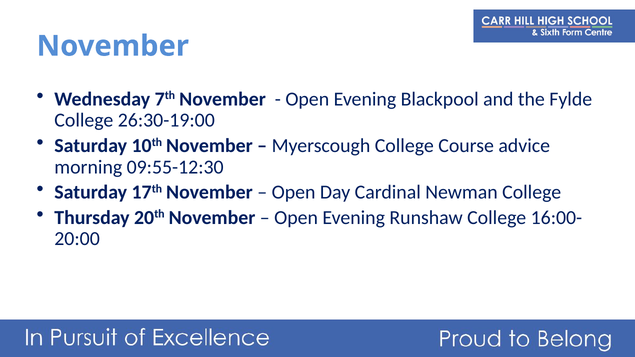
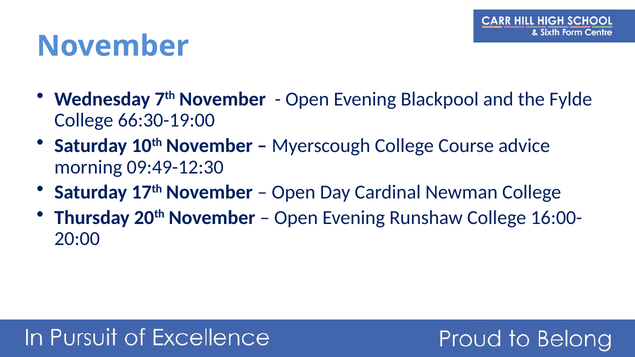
26:30-19:00: 26:30-19:00 -> 66:30-19:00 (166, 120)
09:55-12:30: 09:55-12:30 -> 09:49-12:30 (175, 167)
